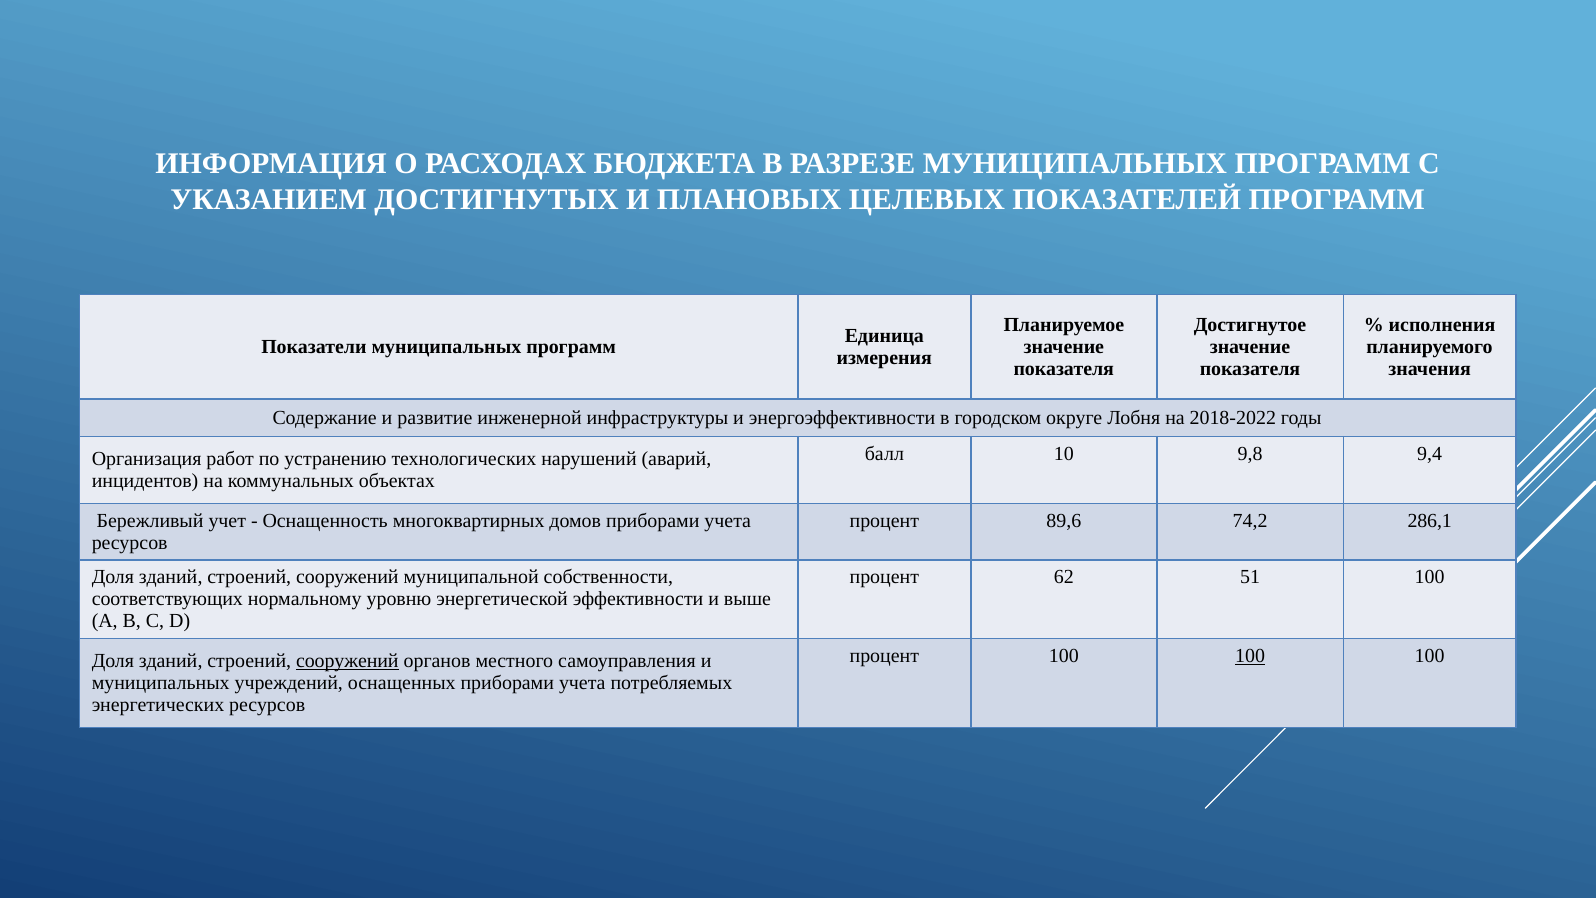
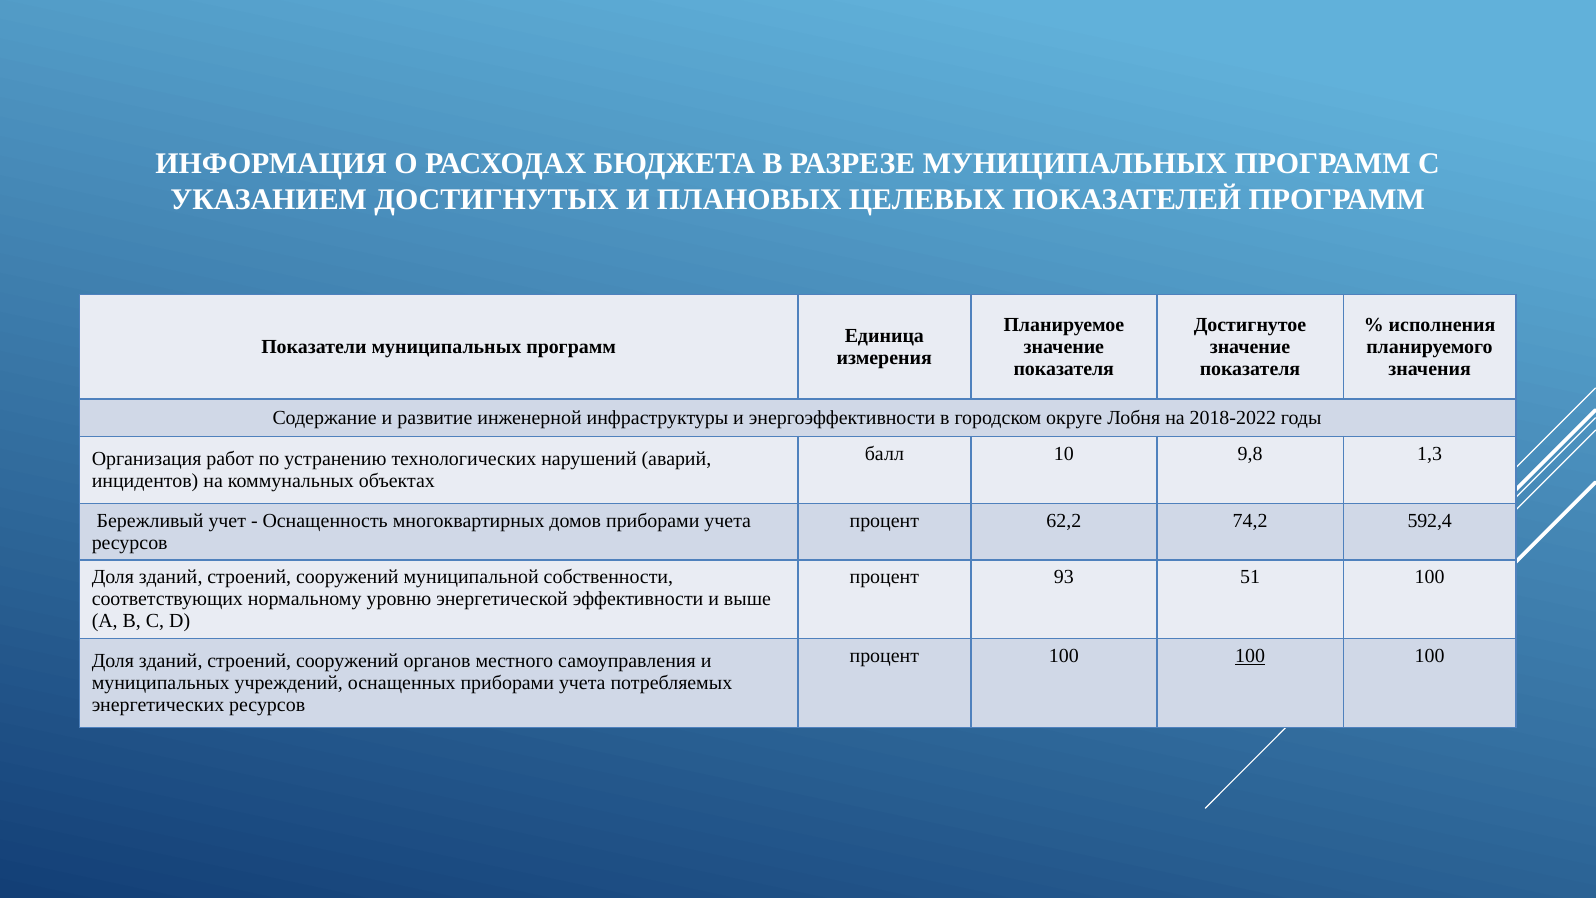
9,4: 9,4 -> 1,3 (1430, 454)
89,6: 89,6 -> 62,2 (1064, 521)
286,1: 286,1 -> 592,4 (1430, 521)
62: 62 -> 93 (1064, 577)
сооружений underline: present -> none (347, 661)
